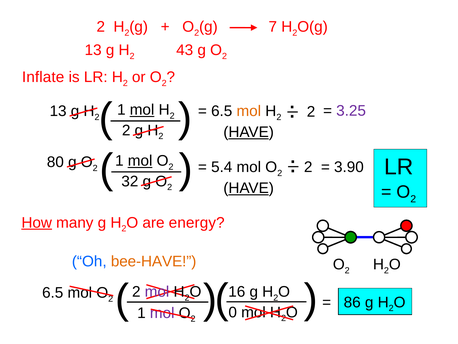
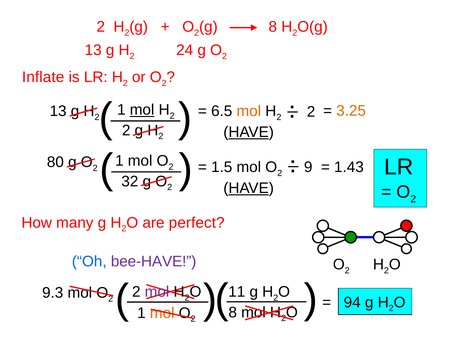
g 7: 7 -> 8 (273, 27)
43: 43 -> 24 (185, 50)
3.25 colour: purple -> orange (351, 111)
mol underline: present -> none (140, 161)
5.4: 5.4 -> 1.5 (222, 167)
2: 2 -> 9 (308, 167)
3.90: 3.90 -> 1.43 (349, 167)
How underline: present -> none (37, 222)
energy: energy -> perfect (197, 222)
bee-HAVE colour: orange -> purple (154, 261)
6.5: 6.5 -> 9.3 (53, 293)
16: 16 -> 11 (237, 291)
86: 86 -> 94 (352, 302)
mol colour: purple -> orange (162, 313)
2 0: 0 -> 8 (233, 312)
